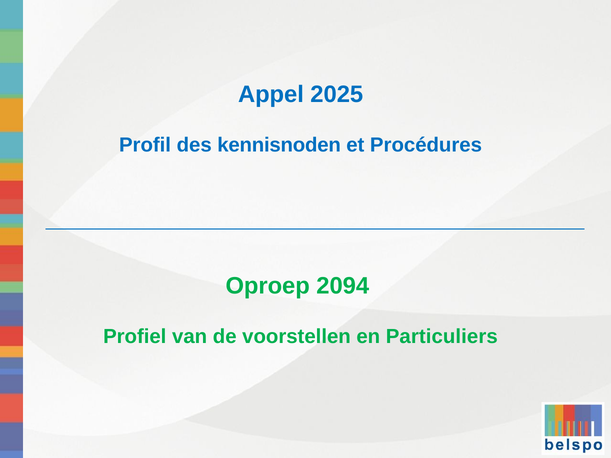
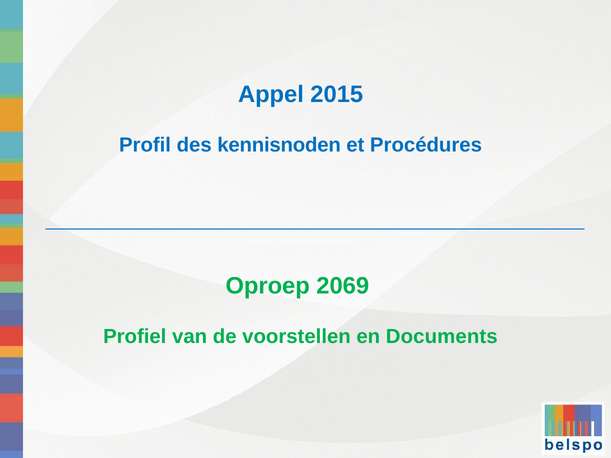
2025: 2025 -> 2015 (337, 95)
2094: 2094 -> 2069 (343, 286)
Particuliers: Particuliers -> Documents (442, 337)
